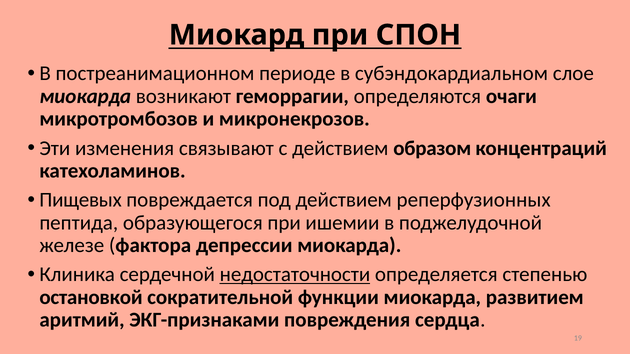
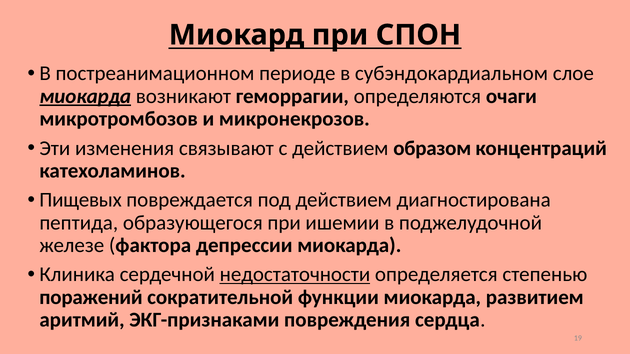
миокарда underline: none -> present (85, 96)
реперфузионных: реперфузионных -> диагностирована (474, 200)
остановкой: остановкой -> поражений (91, 298)
